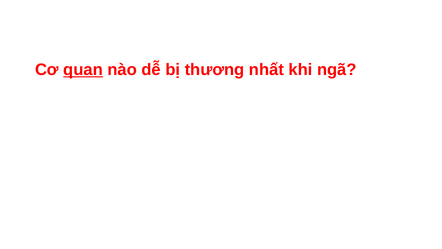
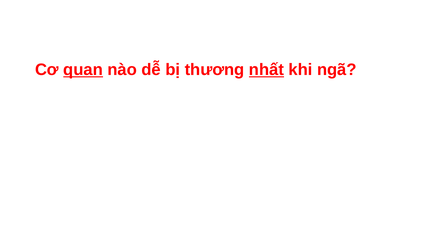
nhất underline: none -> present (266, 69)
